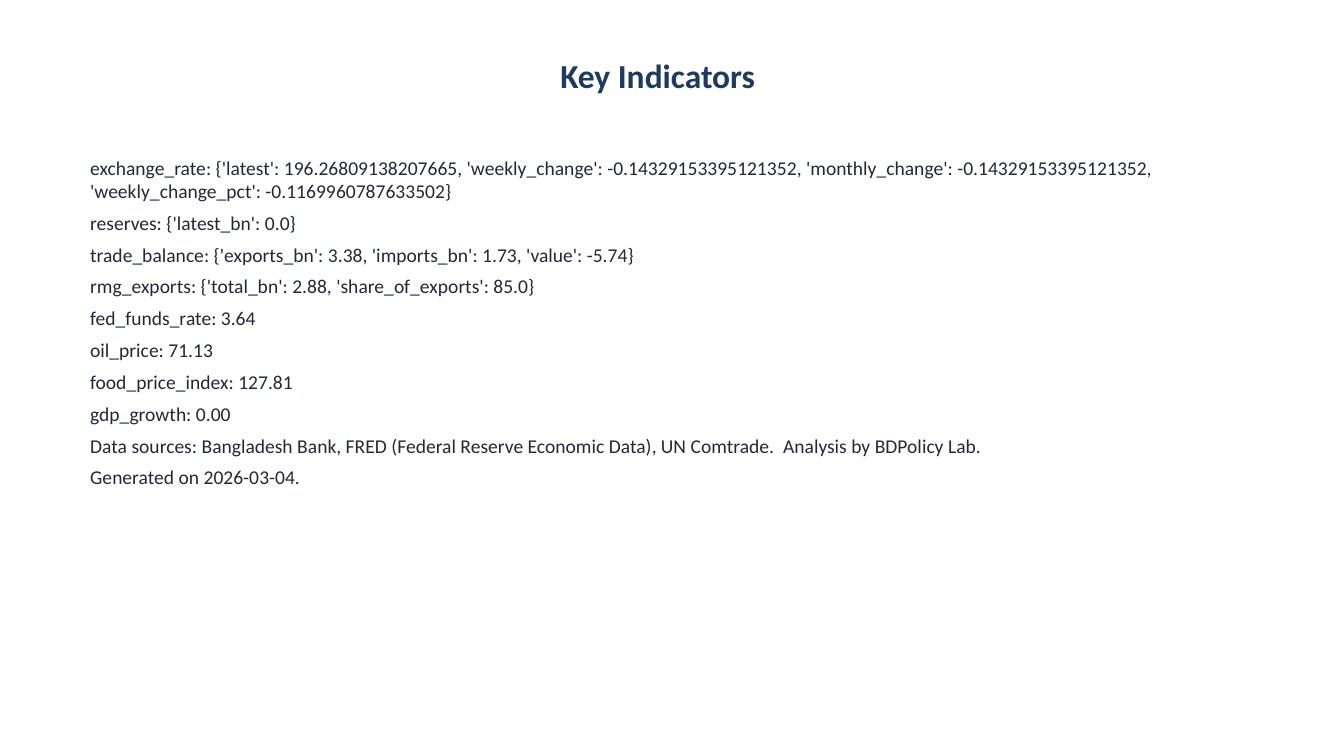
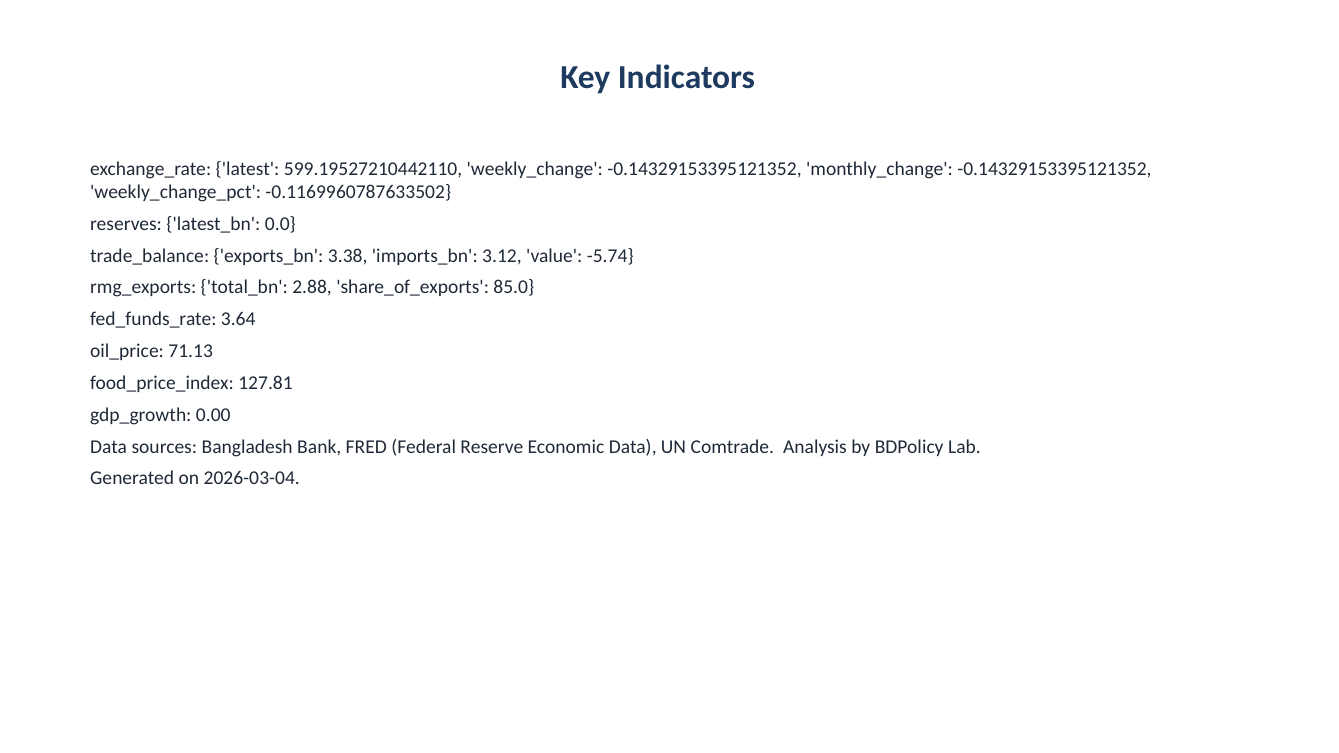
196.26809138207665: 196.26809138207665 -> 599.19527210442110 (373, 169)
1.73: 1.73 -> 3.12 (502, 256)
